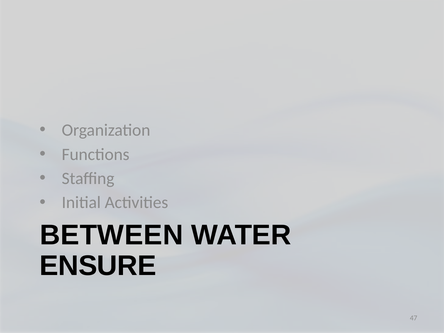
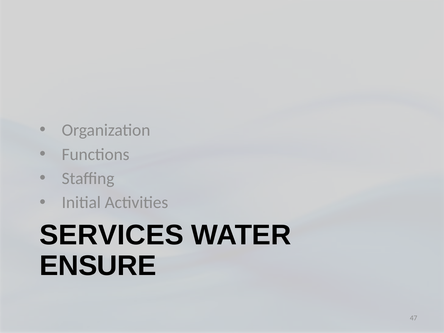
BETWEEN: BETWEEN -> SERVICES (112, 235)
